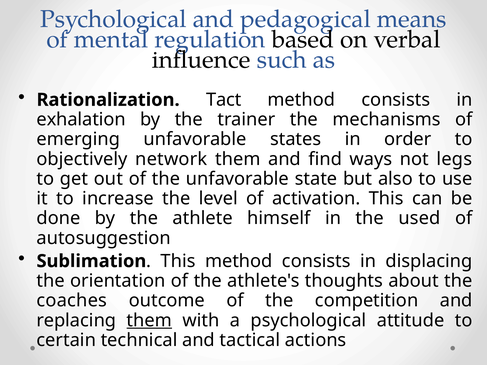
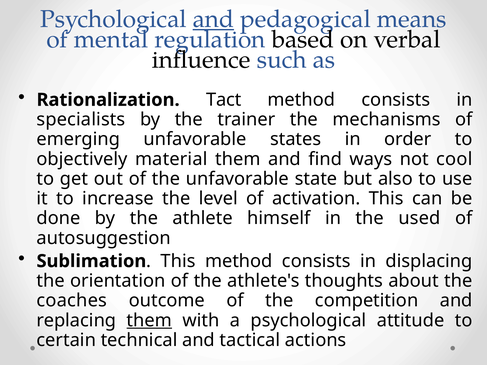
and underline: none -> present (213, 19)
exhalation: exhalation -> specialists (81, 120)
network: network -> material (171, 159)
legs: legs -> cool (454, 159)
